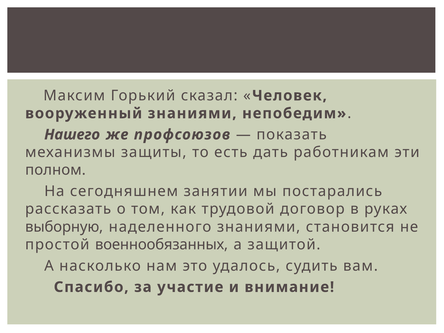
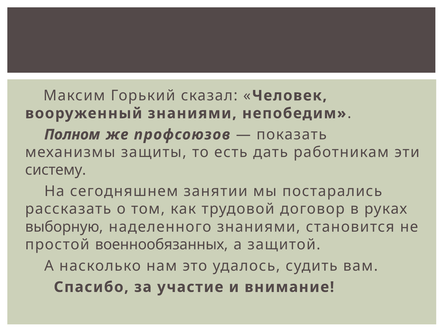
Нашего: Нашего -> Полном (72, 135)
полном: полном -> систему (56, 170)
